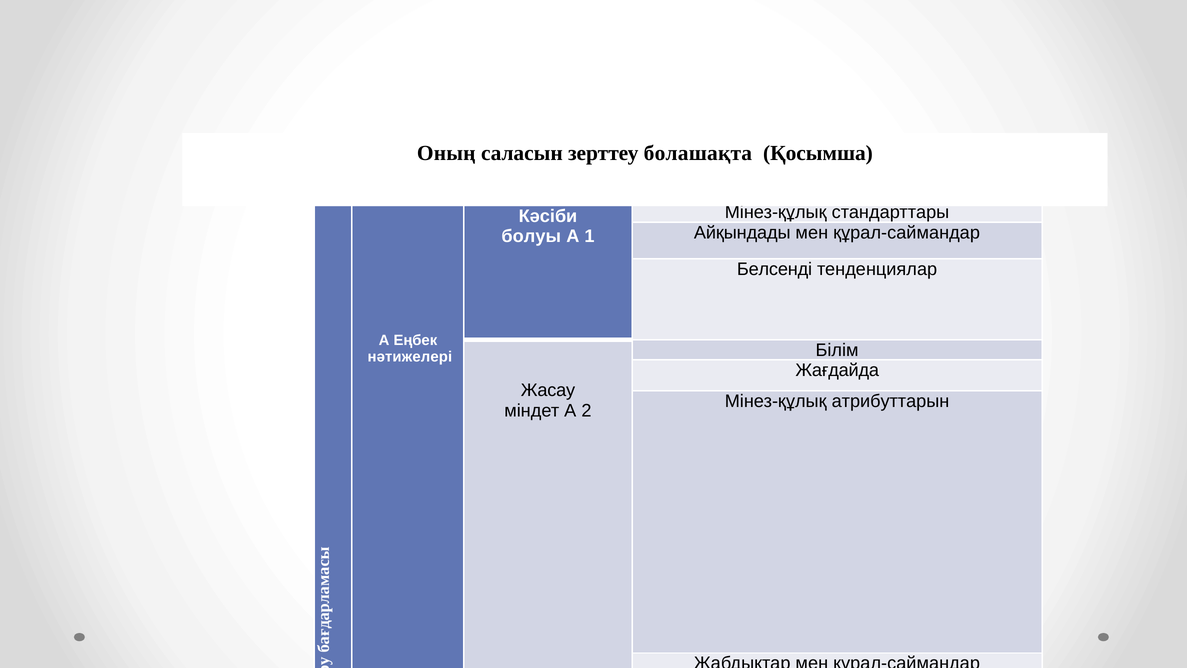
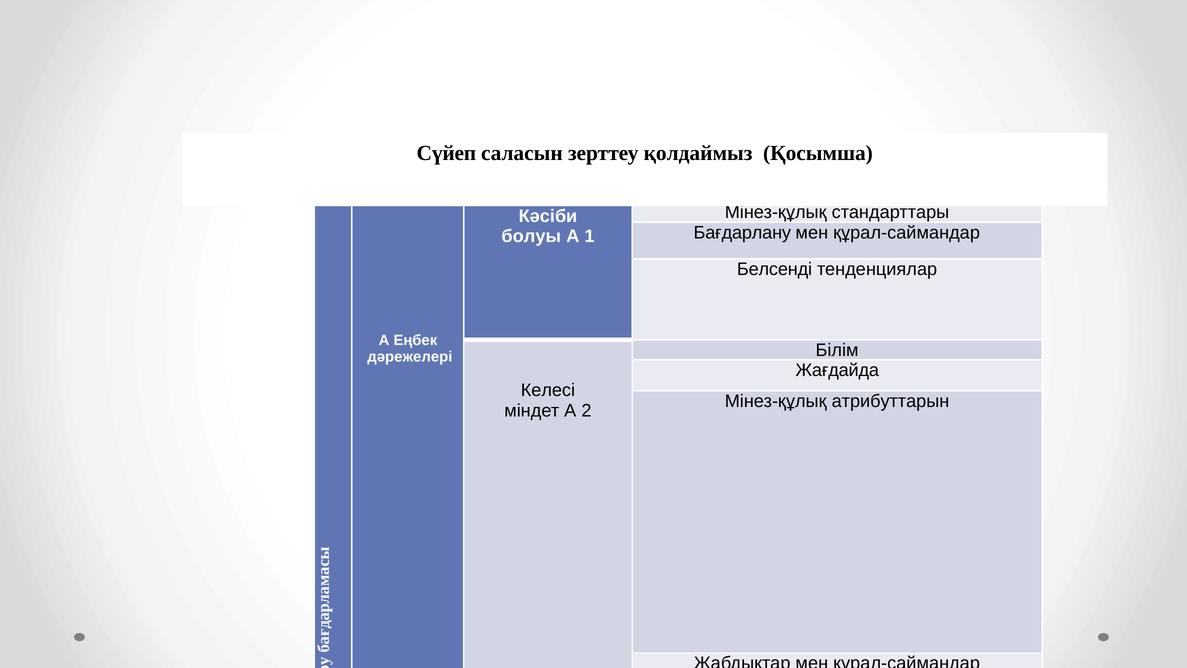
Оның: Оның -> Сүйеп (446, 153)
болашақта: болашақта -> қолдаймыз (698, 153)
Айқындады: Айқындады -> Бағдарлану (742, 232)
нәтижелері: нәтижелері -> дәрежелері (410, 357)
Жасау: Жасау -> Келесі (548, 390)
